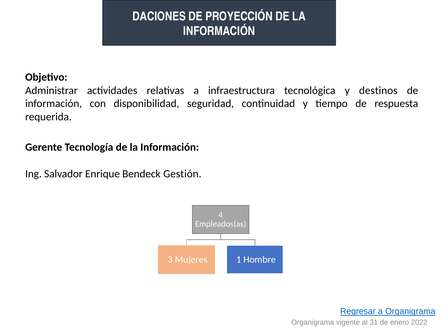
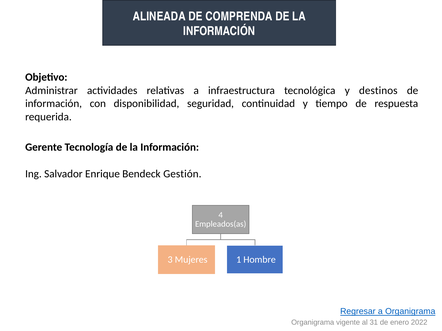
DACIONES: DACIONES -> ALINEADA (159, 16)
PROYECCIÓN: PROYECCIÓN -> COMPRENDA (239, 16)
